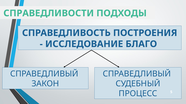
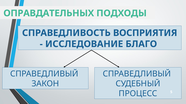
СПРАВЕДЛИВОСТИ: СПРАВЕДЛИВОСТИ -> ОПРАВДАТЕЛЬНЫХ (49, 13)
ПОСТРОЕНИЯ: ПОСТРОЕНИЯ -> ВОСПРИЯТИЯ (145, 33)
